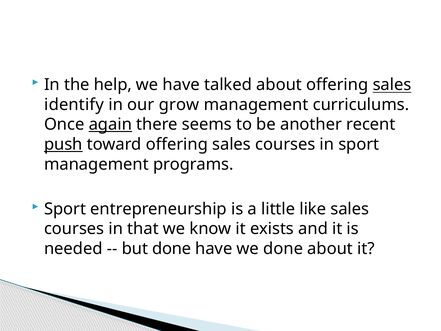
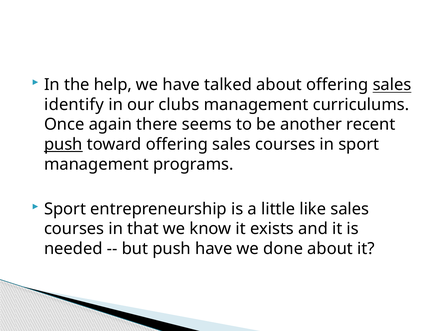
grow: grow -> clubs (179, 105)
again underline: present -> none (110, 124)
but done: done -> push (172, 248)
